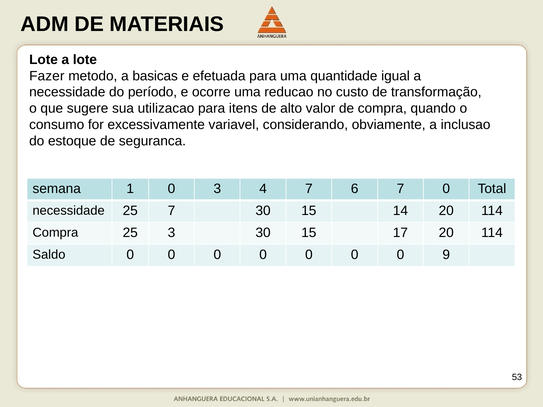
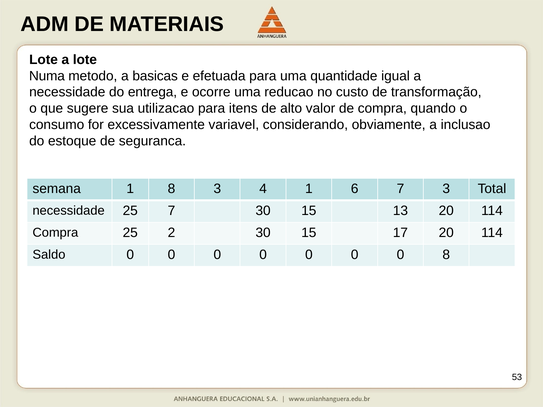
Fazer: Fazer -> Numa (47, 76)
período: período -> entrega (152, 92)
1 0: 0 -> 8 (171, 189)
4 7: 7 -> 1 (309, 189)
7 0: 0 -> 3 (446, 189)
14: 14 -> 13 (400, 211)
25 3: 3 -> 2 (171, 233)
0 9: 9 -> 8 (446, 255)
